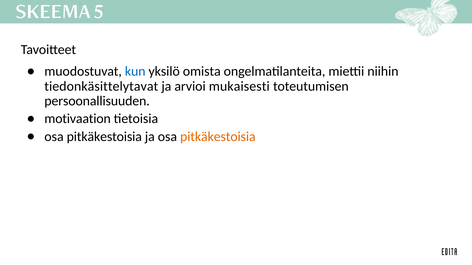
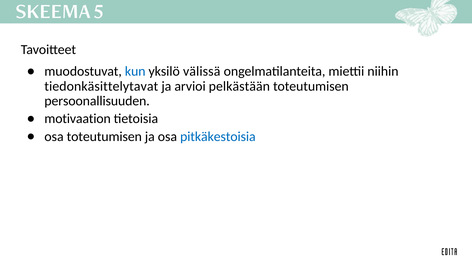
omista: omista -> välissä (202, 72)
mukaisesti: mukaisesti -> pelkästään (239, 86)
pitkäkestoisia: pitkäkestoisia -> toteutumisen (104, 137)
pitkäkestoisia colour: orange -> blue (218, 137)
